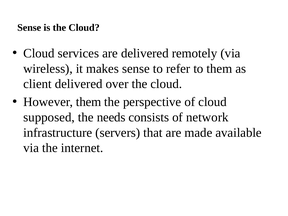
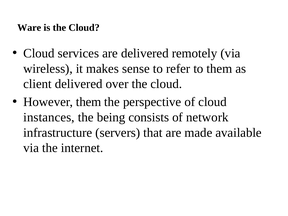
Sense: Sense -> Ware (29, 28)
supposed: supposed -> instances (49, 117)
needs: needs -> being (111, 117)
